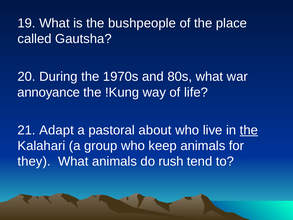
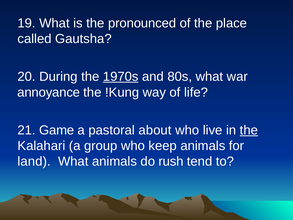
bushpeople: bushpeople -> pronounced (142, 23)
1970s underline: none -> present (121, 77)
Adapt: Adapt -> Game (57, 130)
they: they -> land (34, 161)
